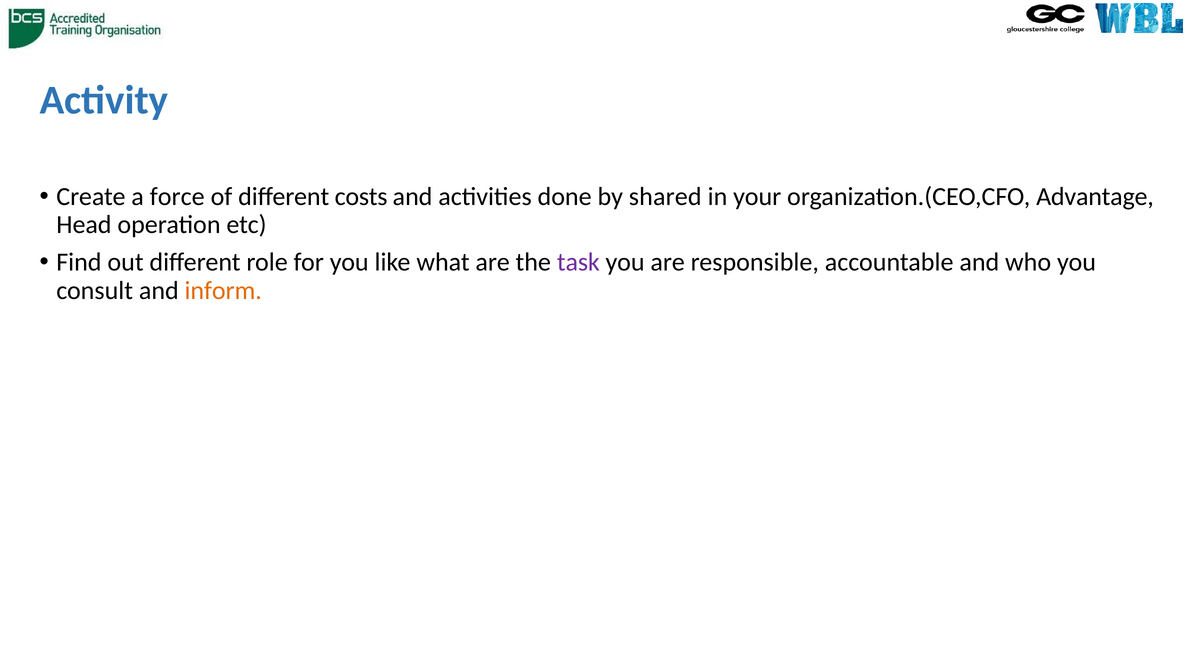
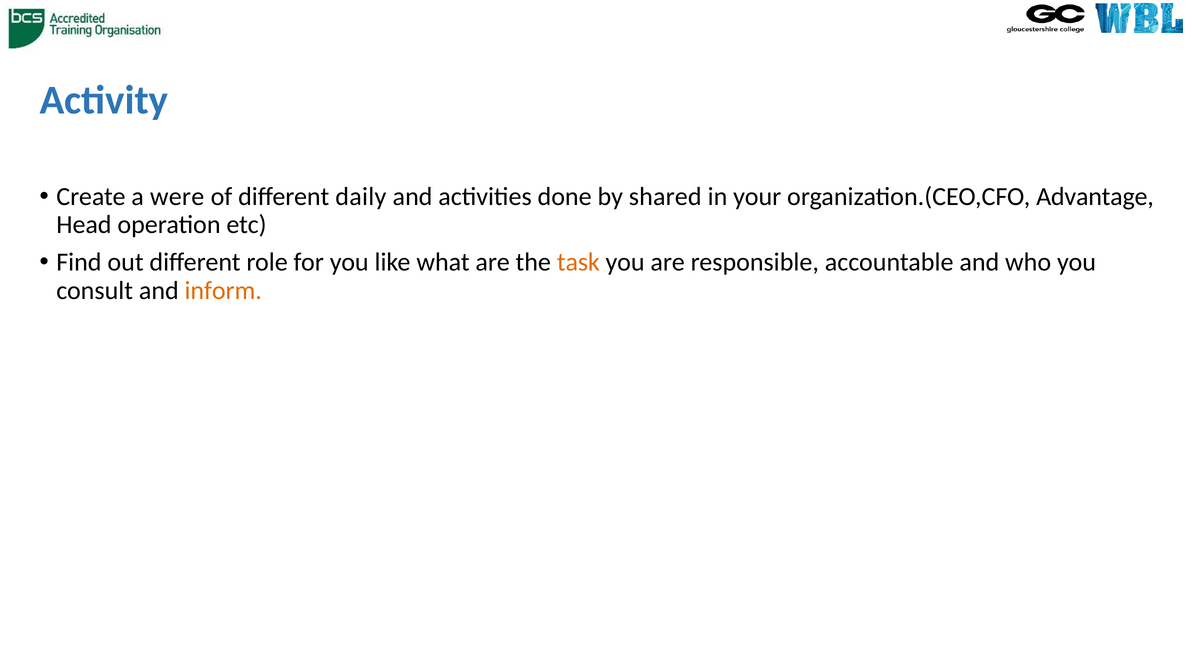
force: force -> were (177, 197)
costs: costs -> daily (361, 197)
task colour: purple -> orange (578, 263)
